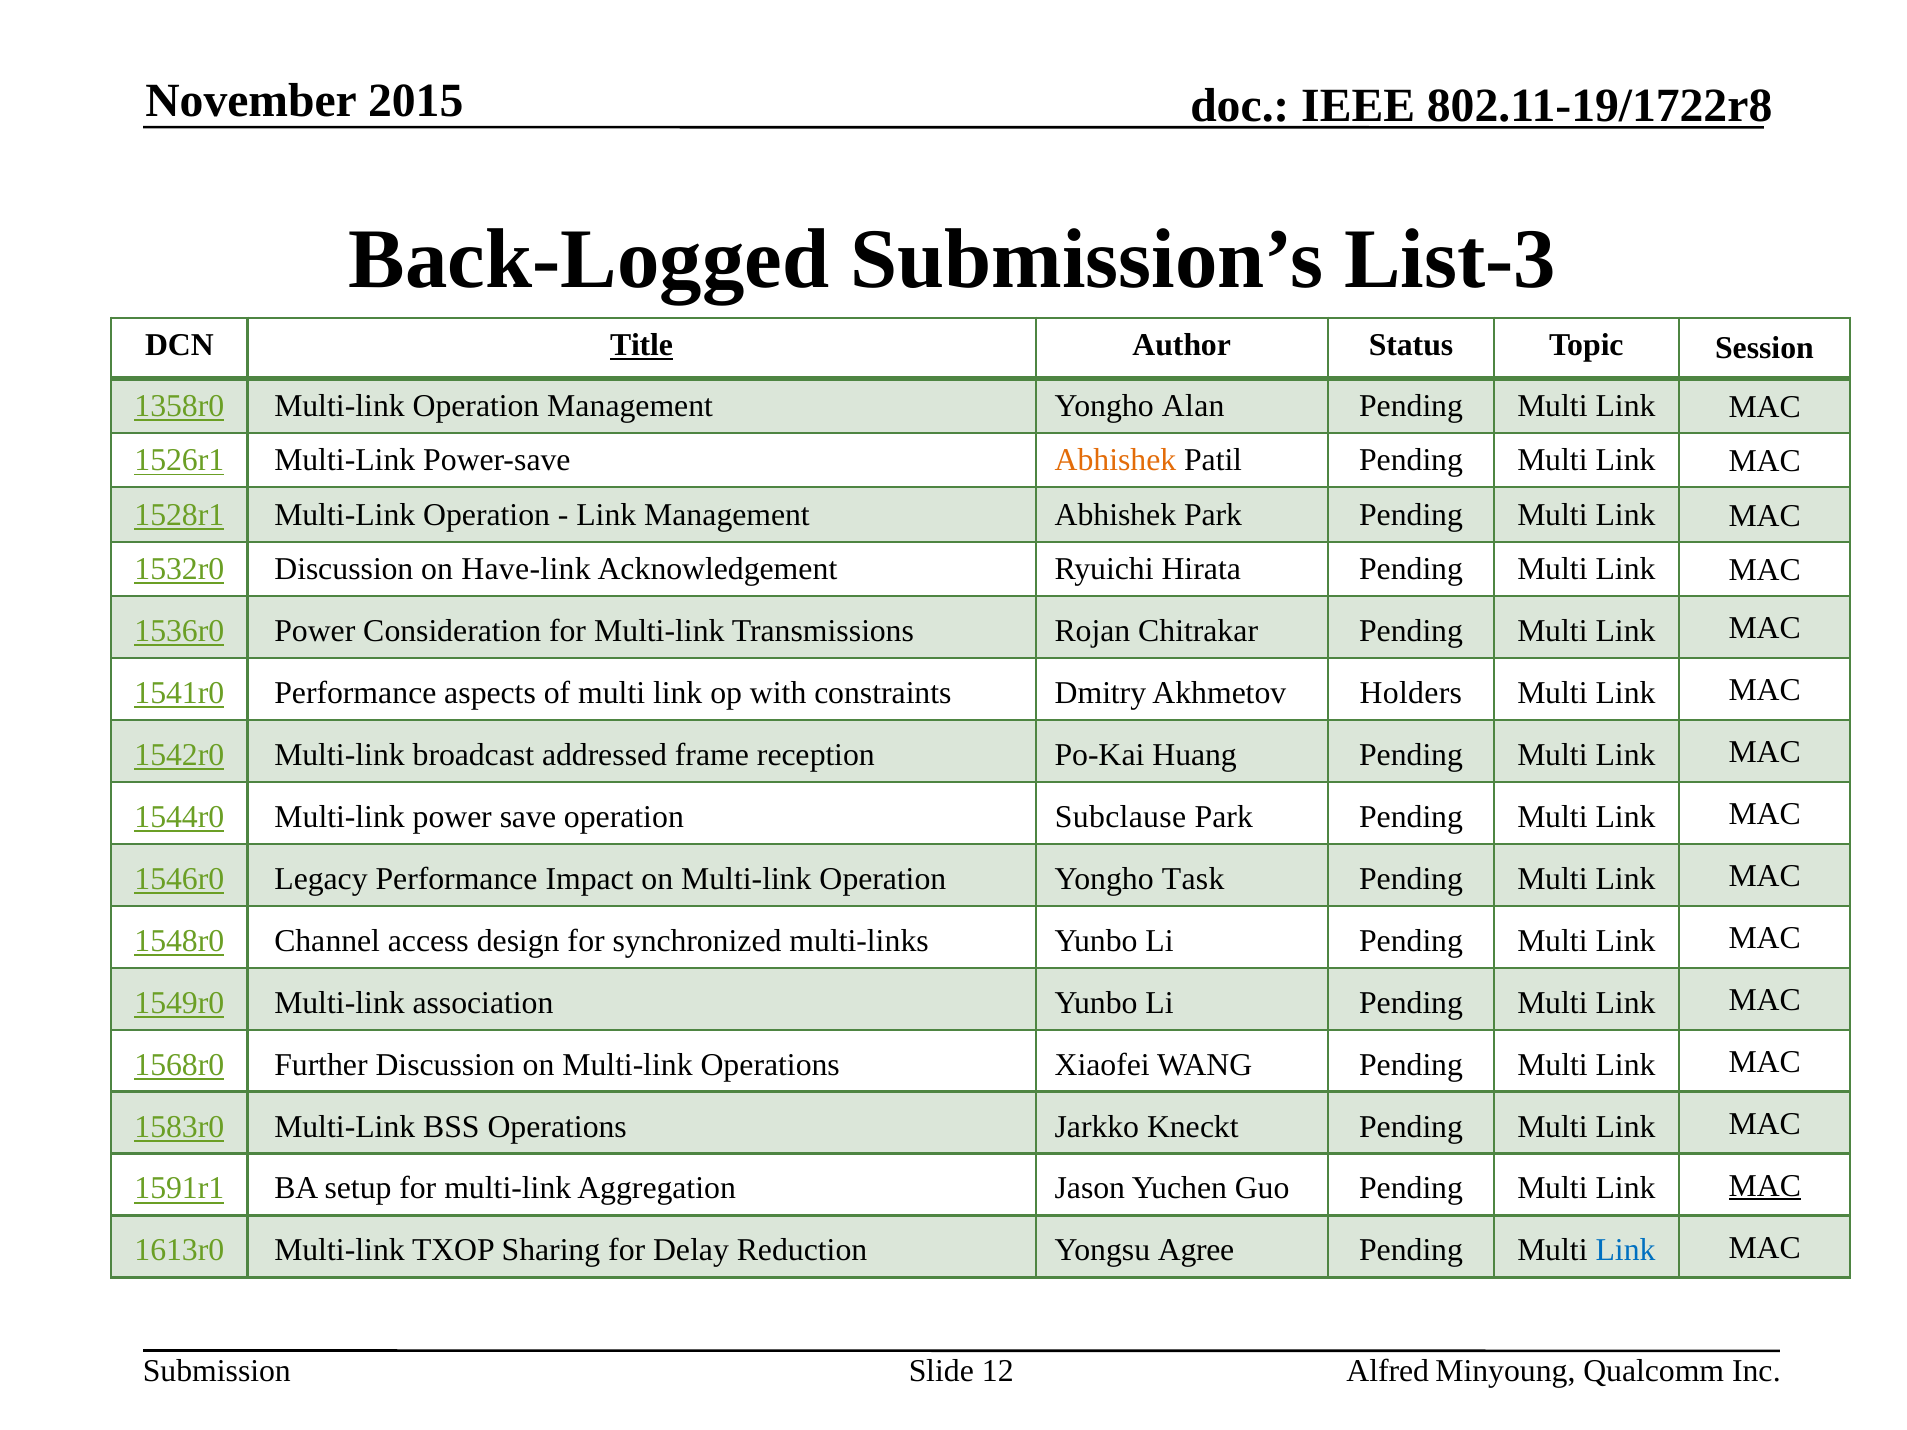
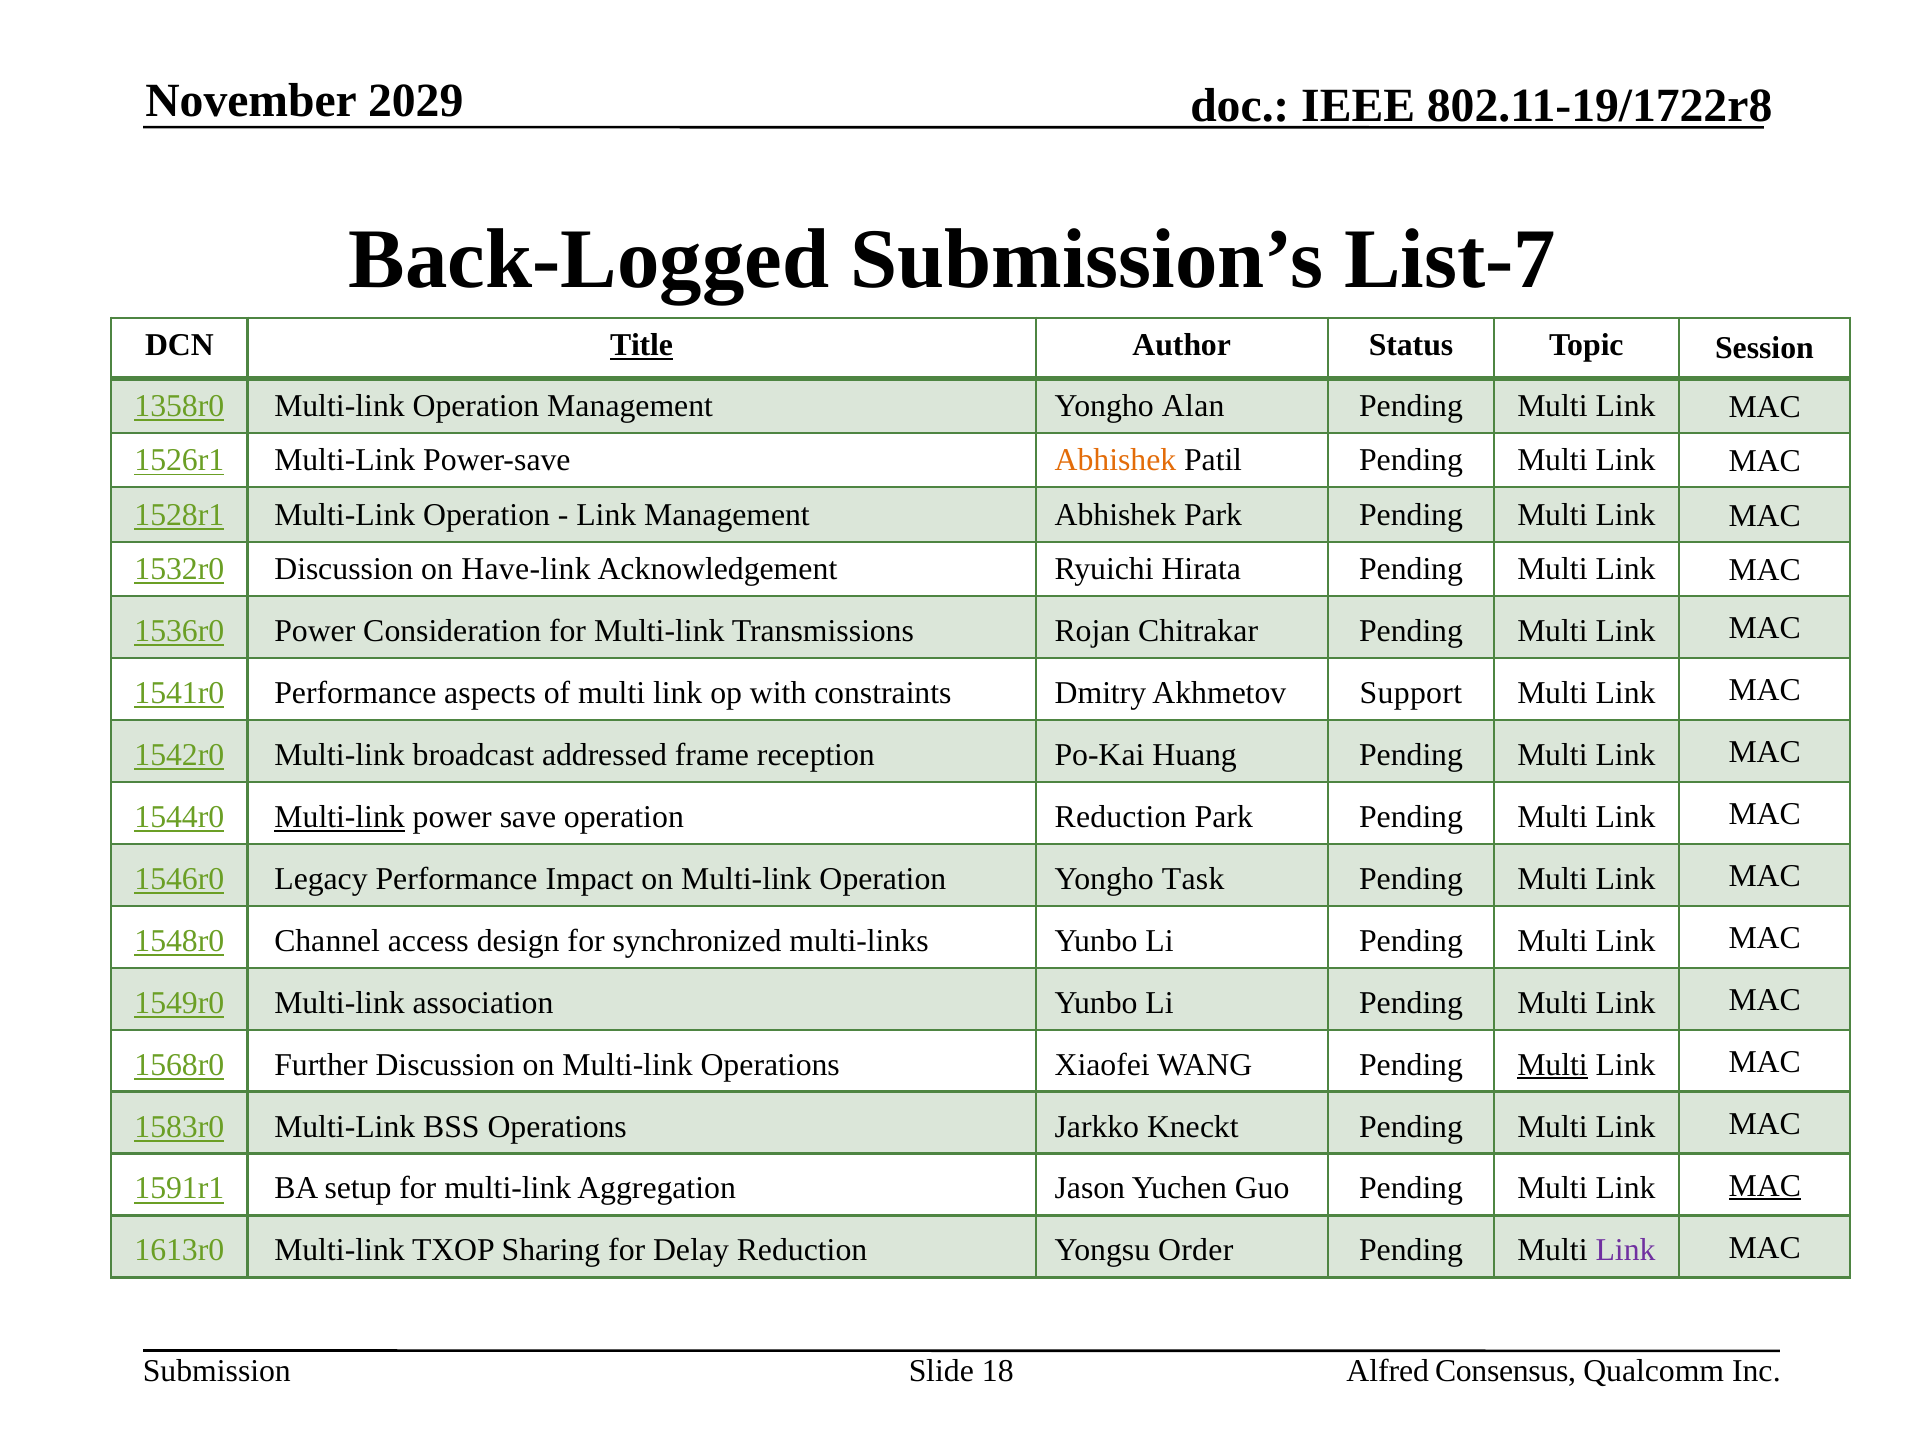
2015: 2015 -> 2029 (416, 101)
List-3: List-3 -> List-7 (1450, 260)
Holders: Holders -> Support (1411, 693)
Multi-link underline: none -> present (340, 817)
operation Subclause: Subclause -> Reduction (1121, 817)
Multi underline: none -> present (1552, 1065)
Agree: Agree -> Order (1196, 1251)
Link colour: blue -> purple (1626, 1251)
12: 12 -> 18 (998, 1372)
Minyoung: Minyoung -> Consensus (1506, 1372)
